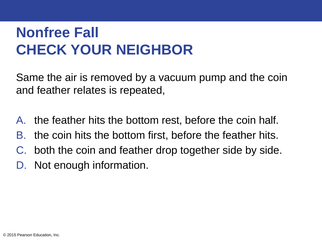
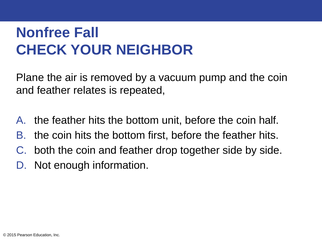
Same: Same -> Plane (30, 78)
rest: rest -> unit (172, 121)
